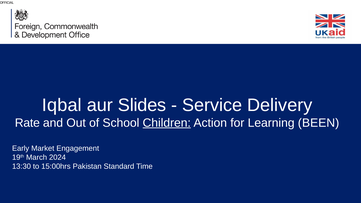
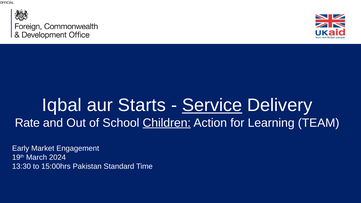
Slides: Slides -> Starts (142, 105)
Service underline: none -> present (212, 105)
BEEN: BEEN -> TEAM (319, 123)
